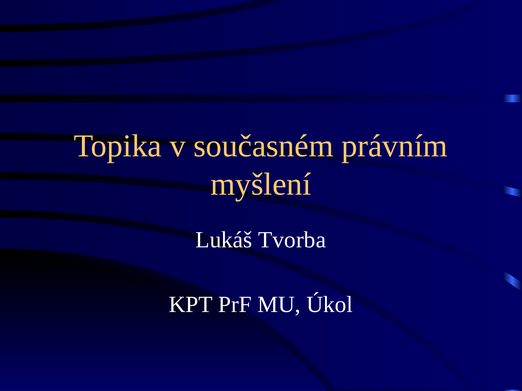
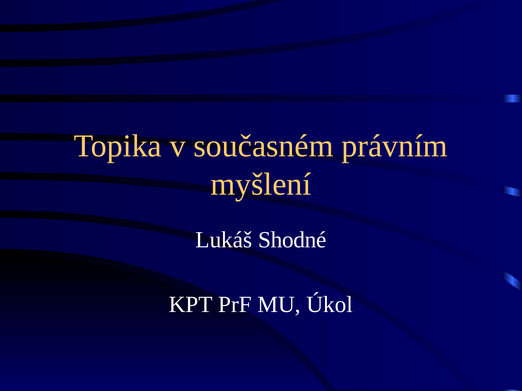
Tvorba: Tvorba -> Shodné (292, 240)
